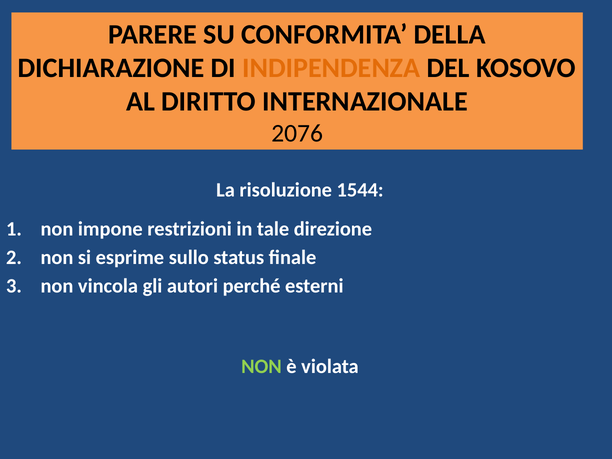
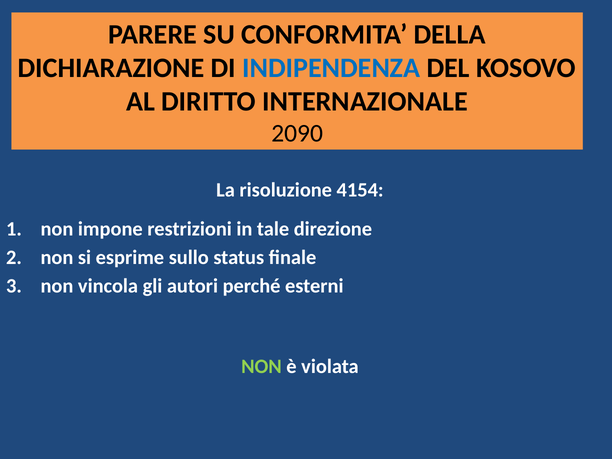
INDIPENDENZA colour: orange -> blue (331, 68)
2076: 2076 -> 2090 (297, 134)
1544: 1544 -> 4154 (360, 190)
